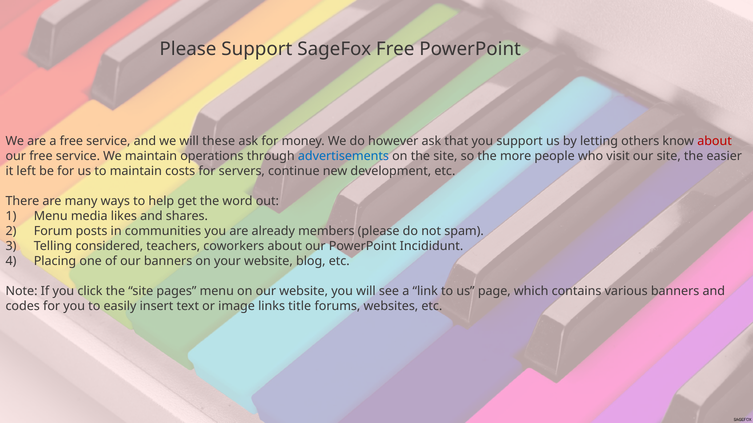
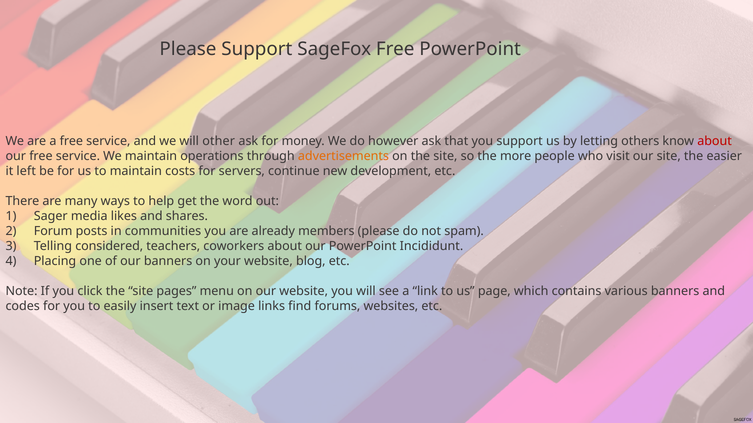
these: these -> other (219, 141)
advertisements colour: blue -> orange (343, 156)
Menu: Menu -> Sager (51, 216)
title: title -> find (300, 307)
